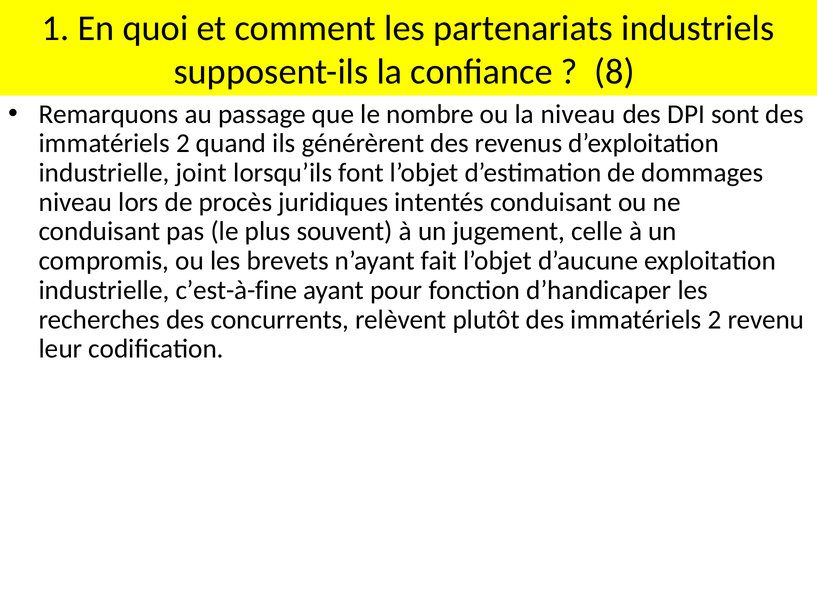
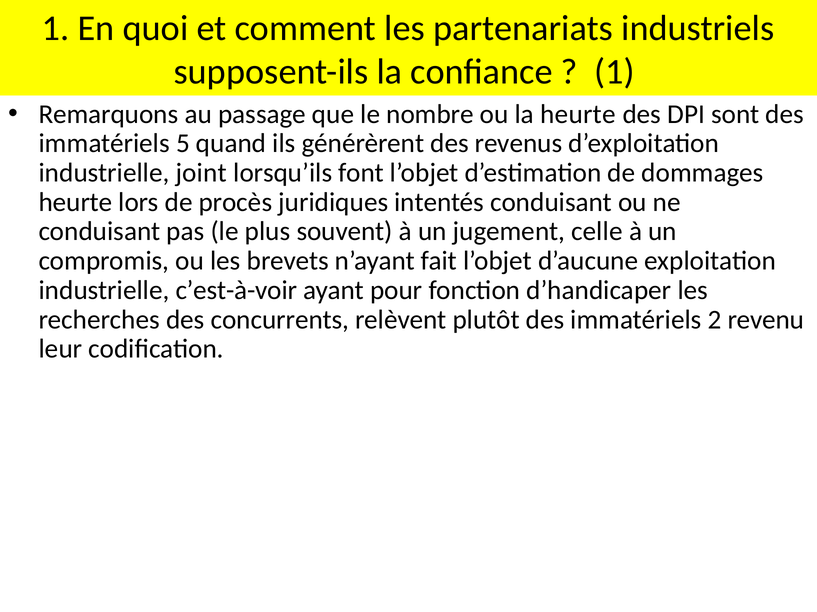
8: 8 -> 1 (614, 72)
la niveau: niveau -> heurte (578, 114)
2: 2 -> 5 (183, 144)
niveau: niveau -> heurte (76, 202)
c’est-à-fine: c’est-à-fine -> c’est-à-voir (236, 291)
